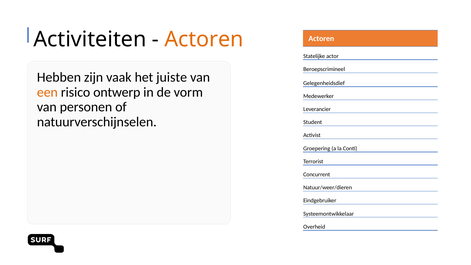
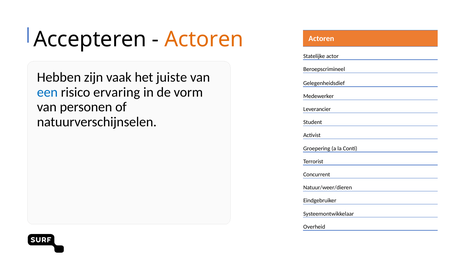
Activiteiten: Activiteiten -> Accepteren (90, 39)
een colour: orange -> blue (47, 92)
ontwerp: ontwerp -> ervaring (117, 92)
